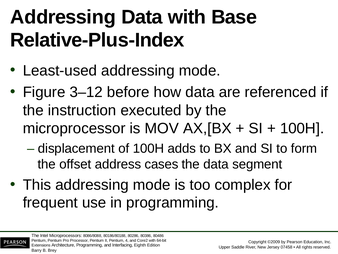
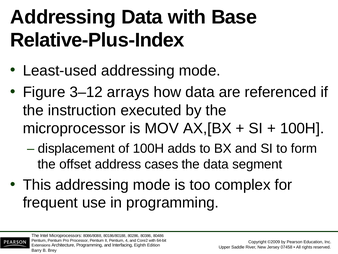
before: before -> arrays (128, 92)
